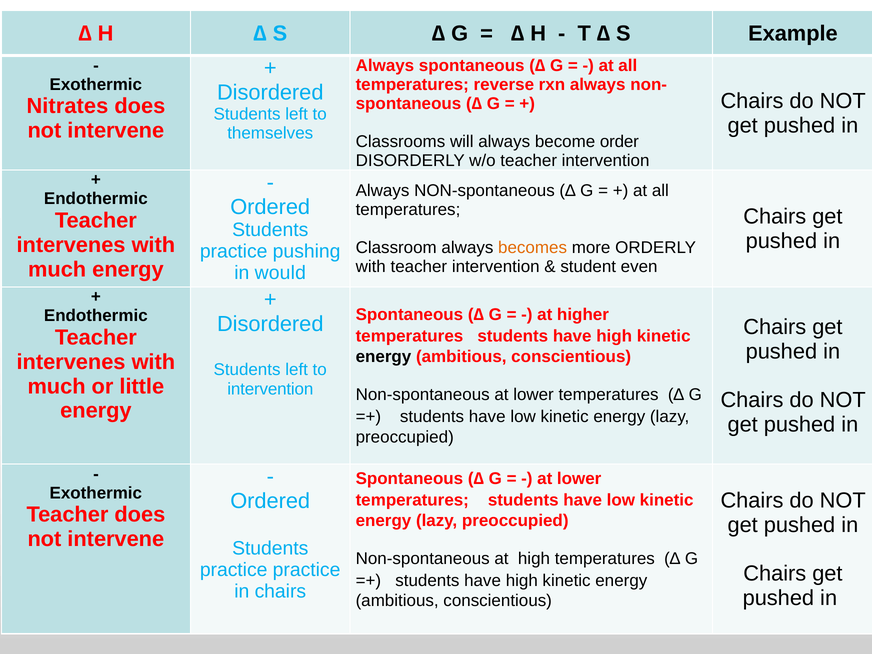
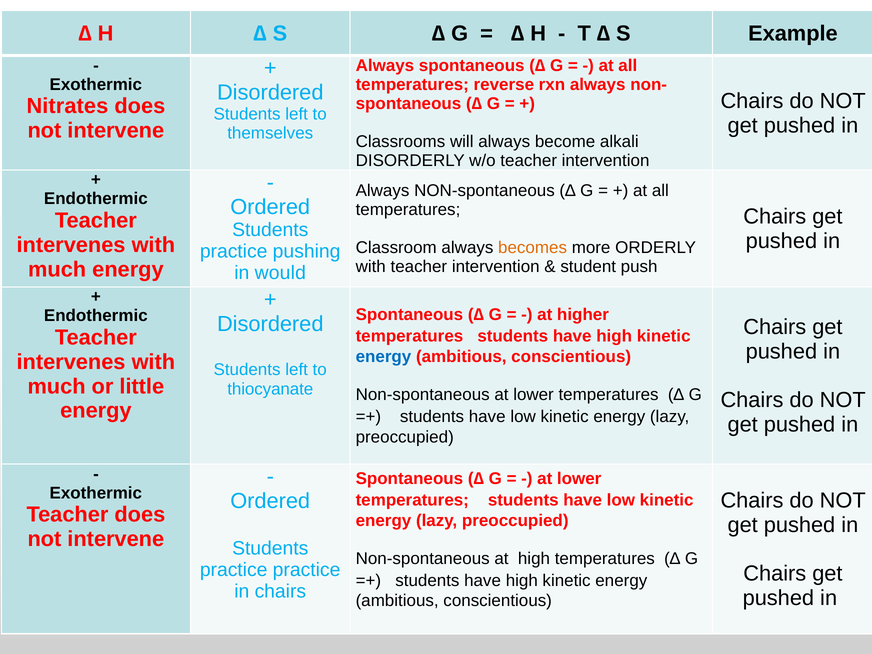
order: order -> alkali (619, 142)
even: even -> push (639, 267)
energy colour: black -> blue (383, 357)
intervention: intervention -> thiocyanate (270, 389)
